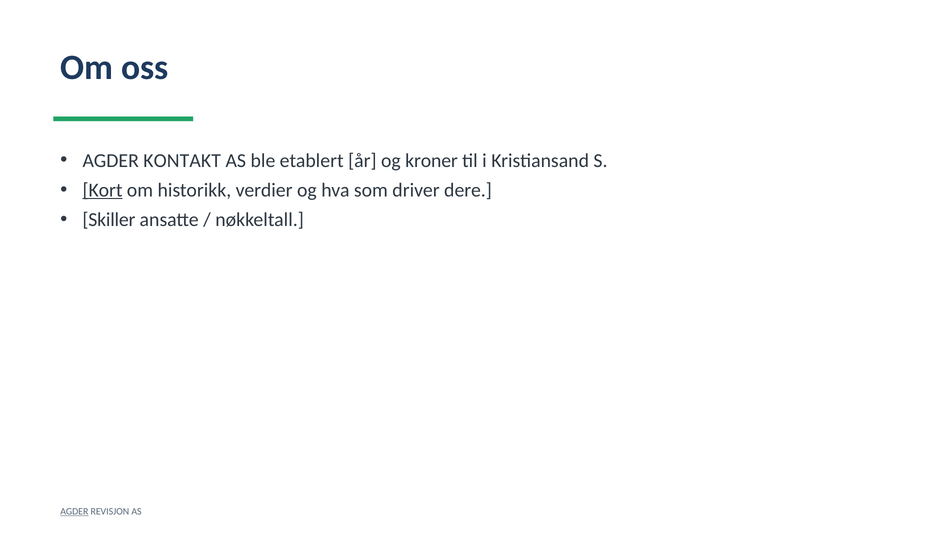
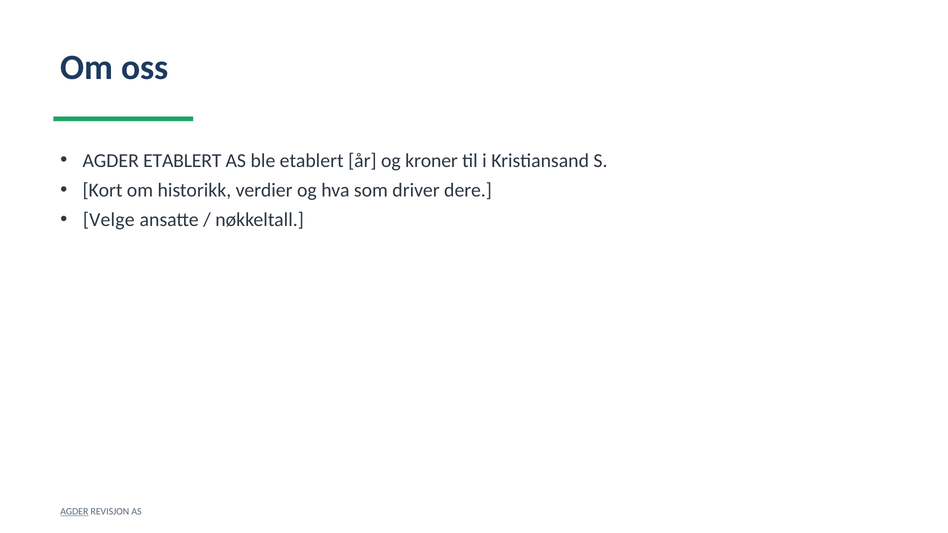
AGDER KONTAKT: KONTAKT -> ETABLERT (182, 161)
Kort underline: present -> none (103, 190)
Skiller: Skiller -> Velge (109, 220)
